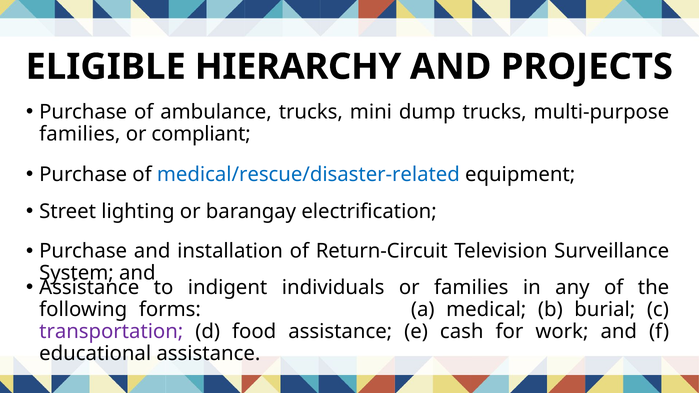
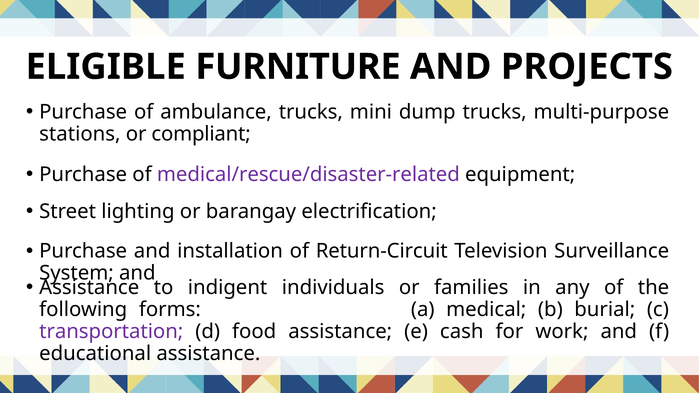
HIERARCHY: HIERARCHY -> FURNITURE (298, 67)
families: families -> stations (80, 134)
medical/rescue/disaster-related colour: blue -> purple (308, 174)
